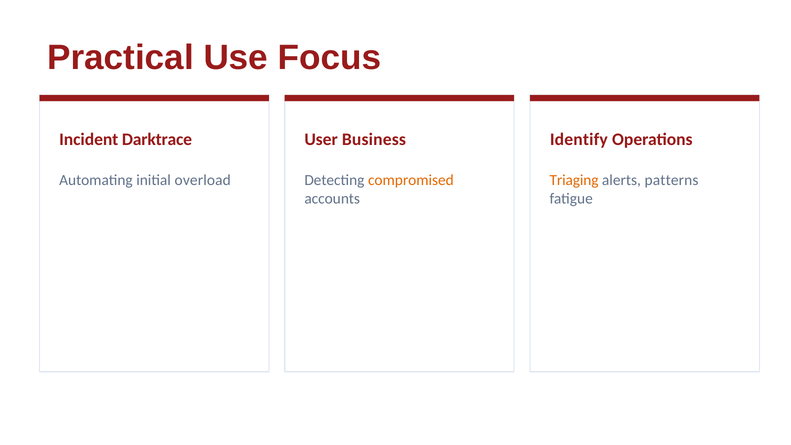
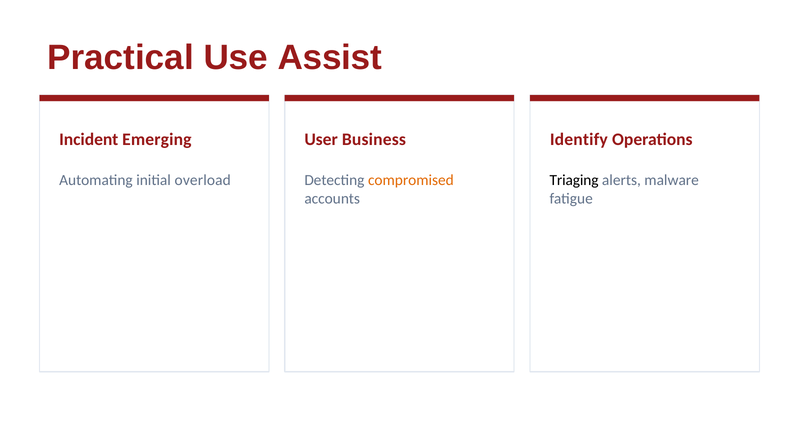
Focus: Focus -> Assist (330, 58)
Darktrace: Darktrace -> Emerging (157, 140)
Triaging colour: orange -> black (574, 180)
patterns: patterns -> malware (672, 180)
